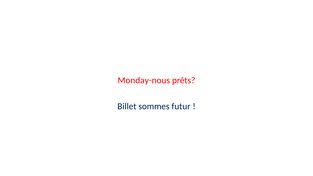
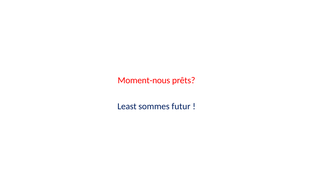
Monday-nous: Monday-nous -> Moment-nous (144, 80)
Billet: Billet -> Least (127, 107)
